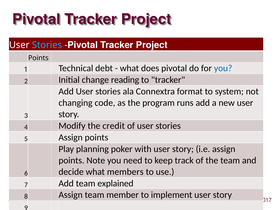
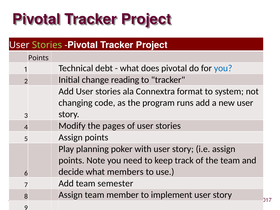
Stories colour: light blue -> light green (47, 45)
credit: credit -> pages (114, 126)
explained: explained -> semester (115, 183)
